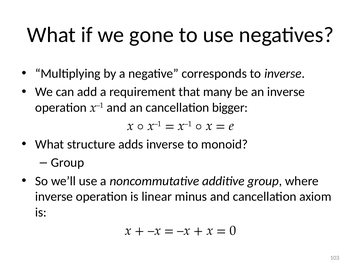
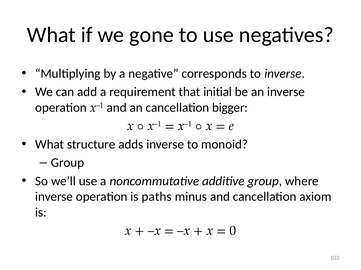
many: many -> initial (218, 92)
linear: linear -> paths (157, 197)
